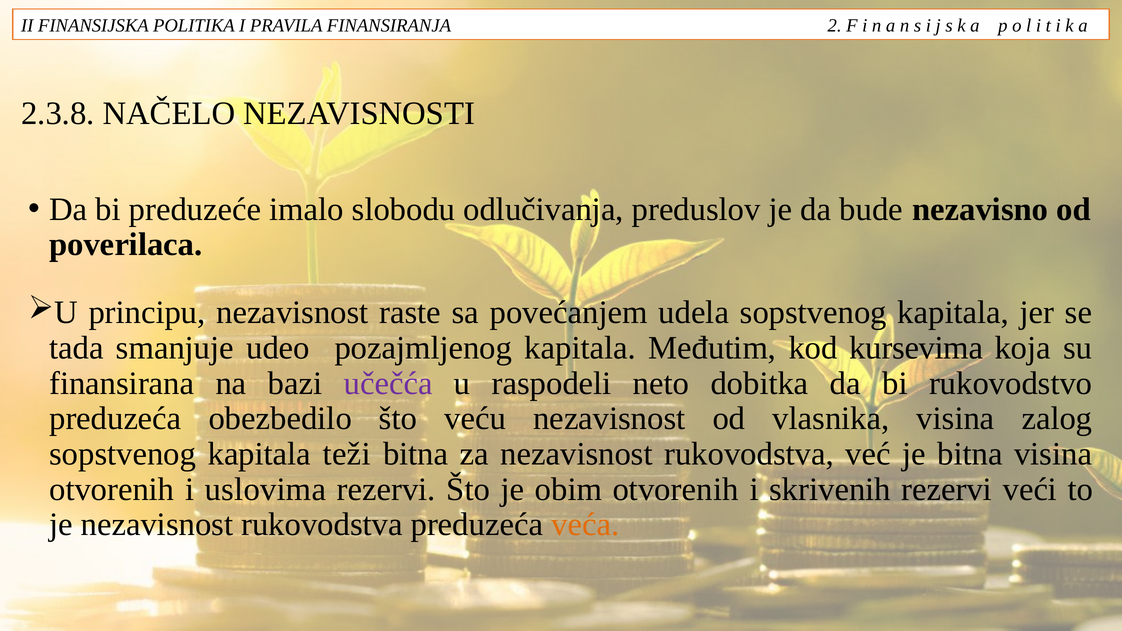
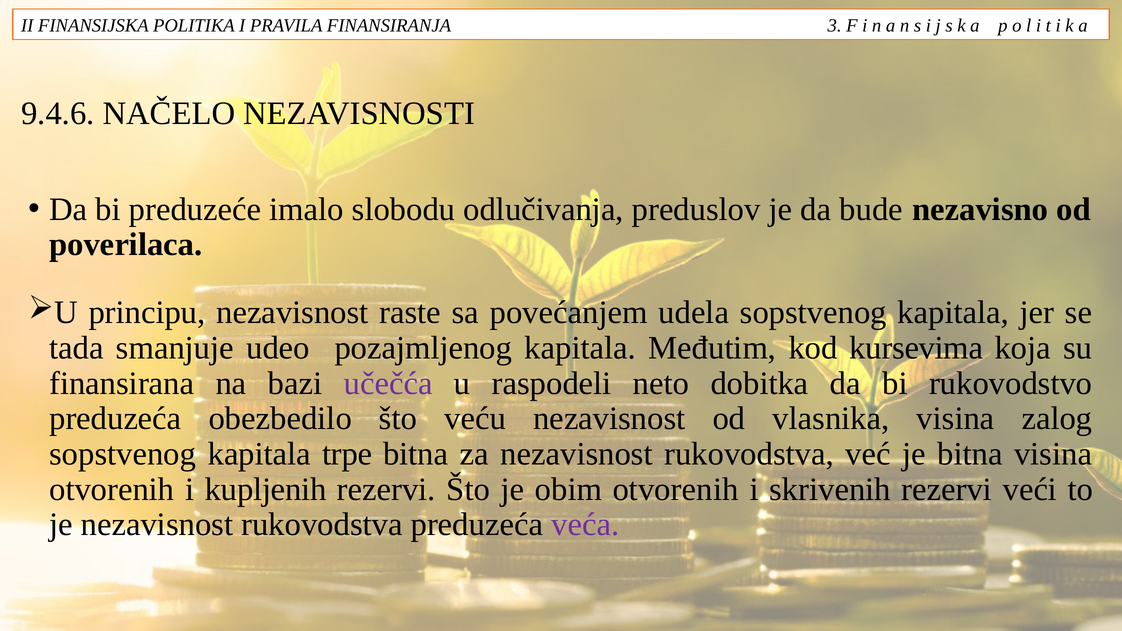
2: 2 -> 3 (835, 26)
2.3.8: 2.3.8 -> 9.4.6 (58, 114)
teži: teži -> trpe (347, 454)
uslovima: uslovima -> kupljenih (266, 489)
veća colour: orange -> purple (585, 525)
